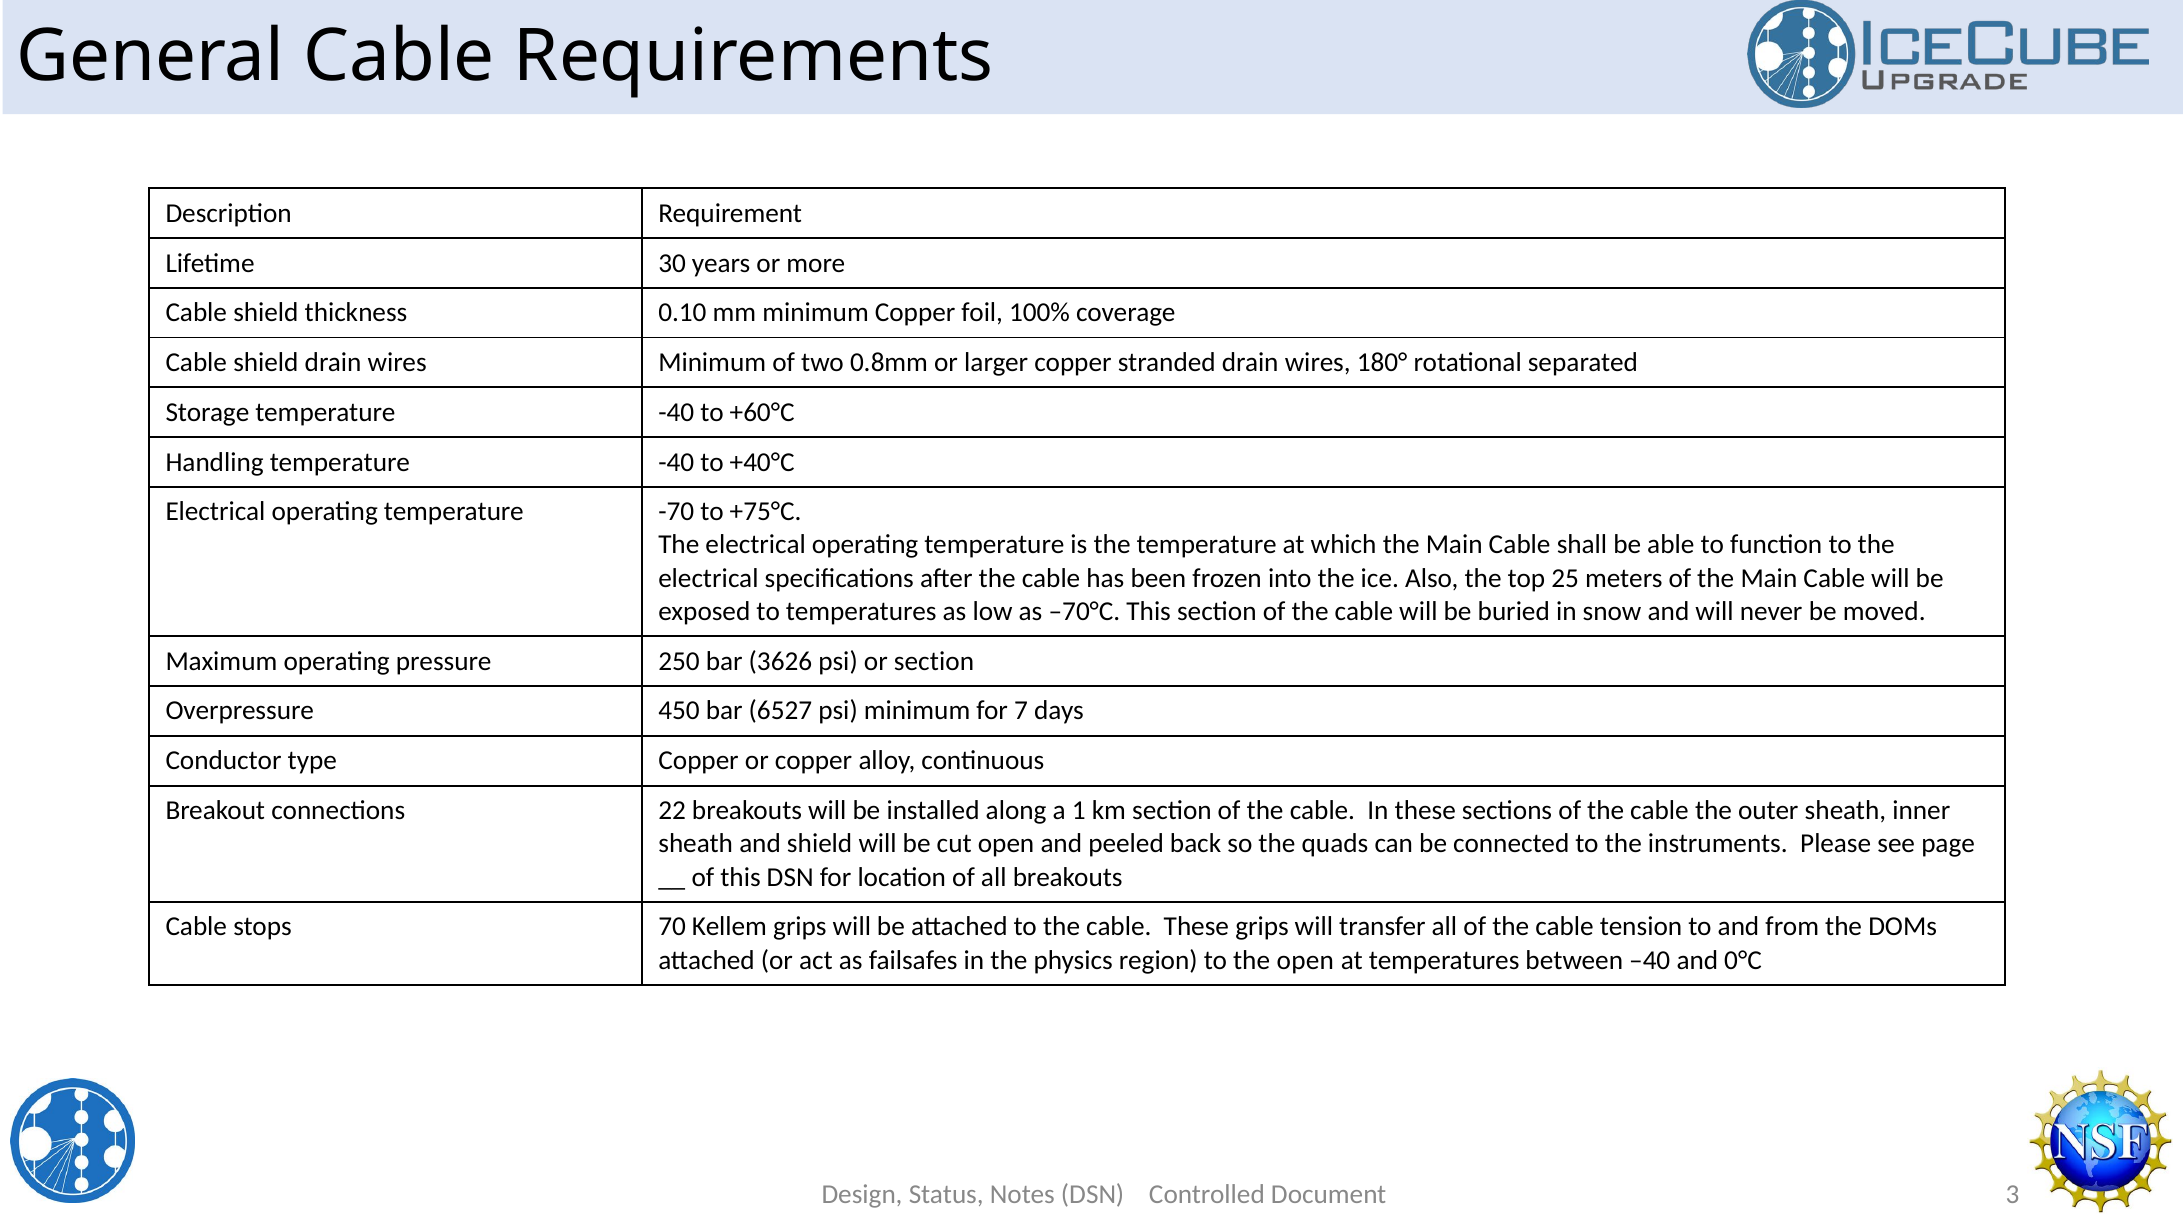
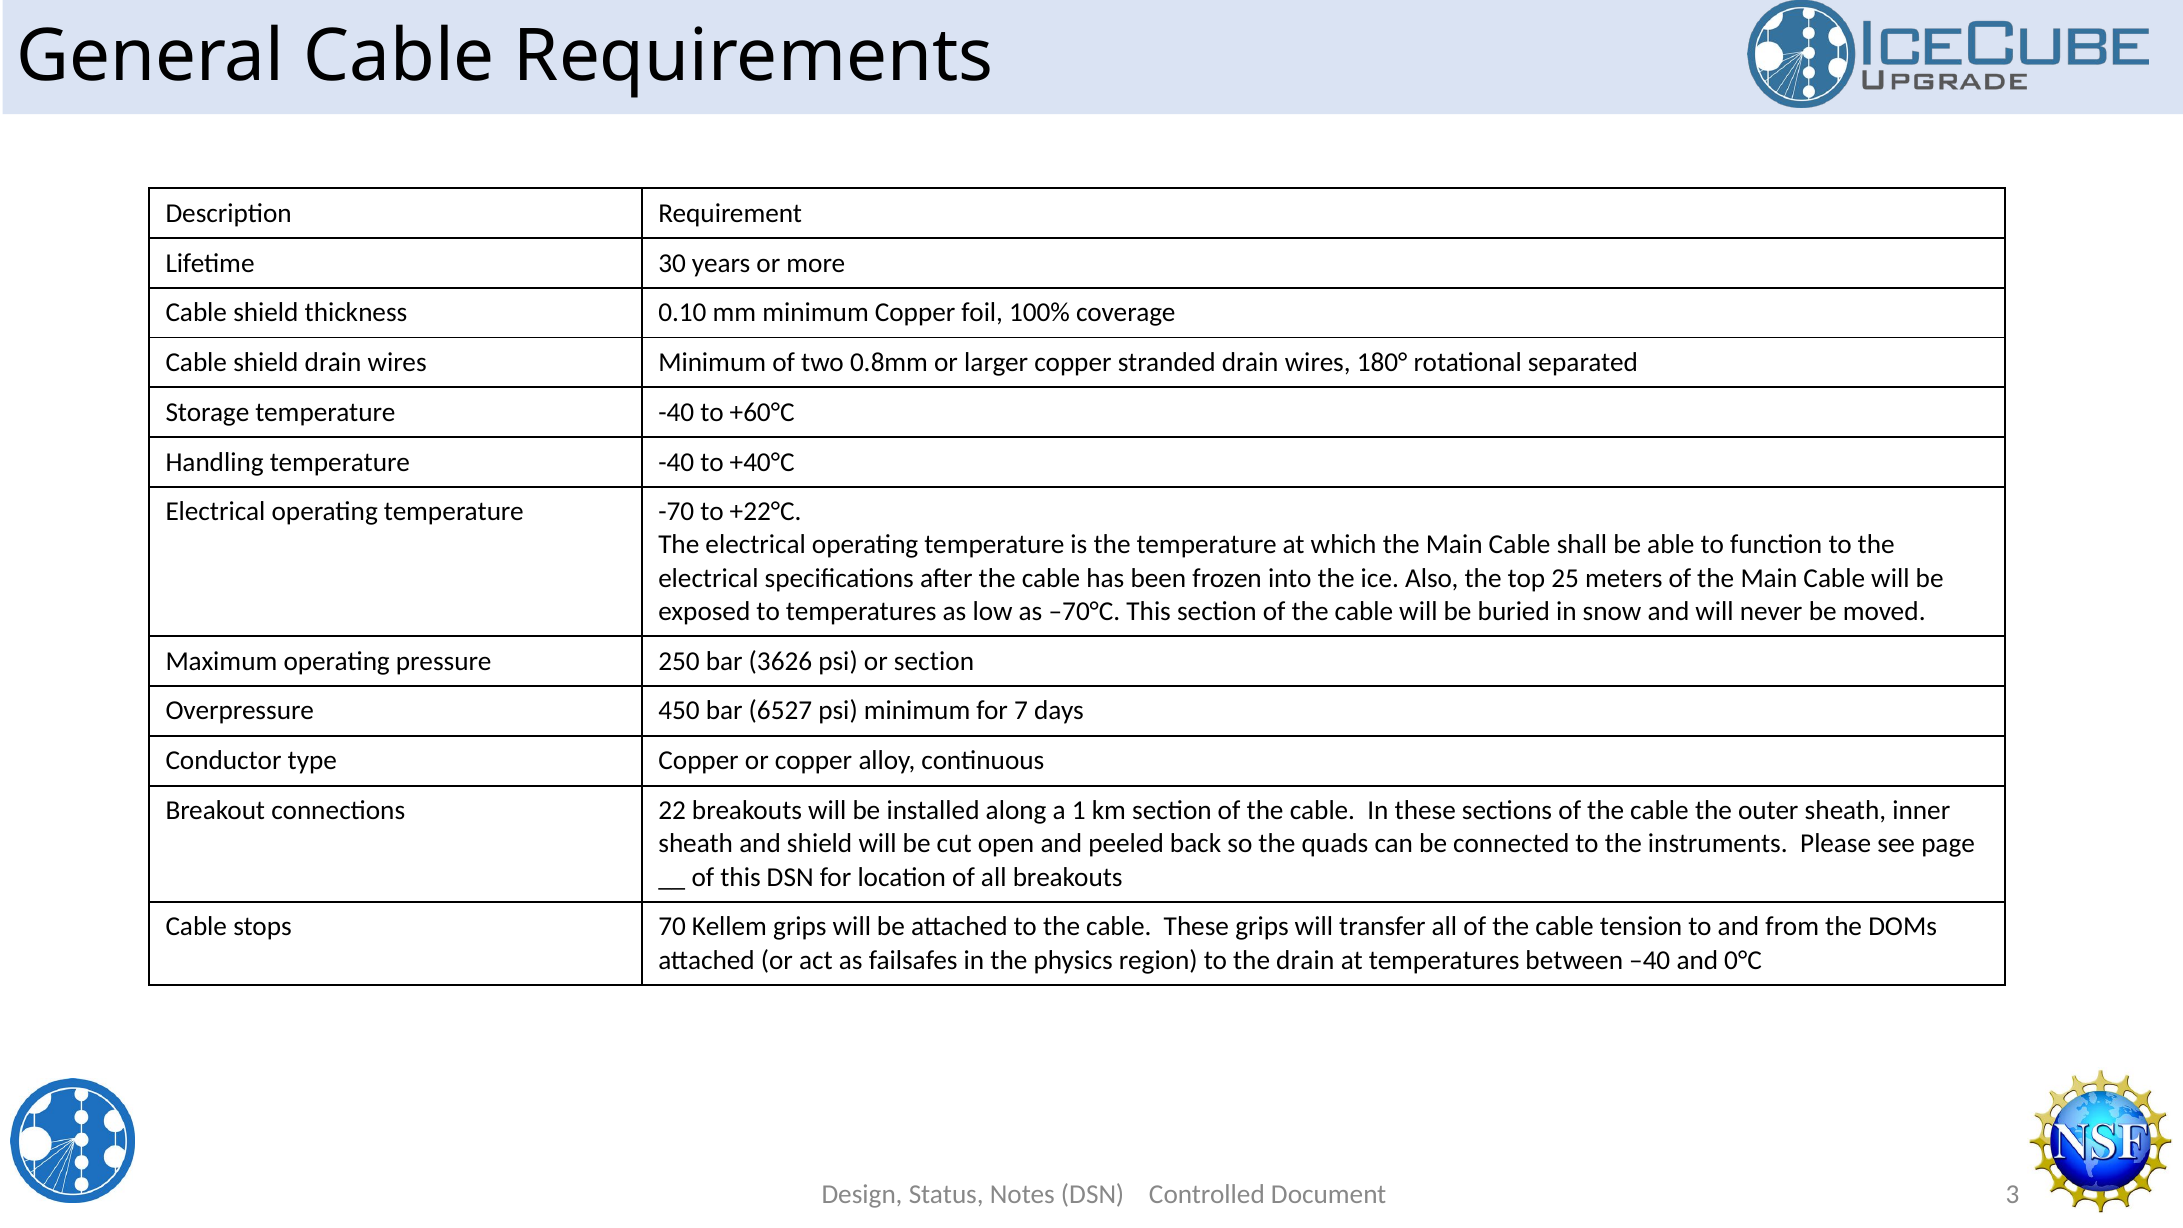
+75°C: +75°C -> +22°C (766, 512)
the open: open -> drain (1305, 960)
